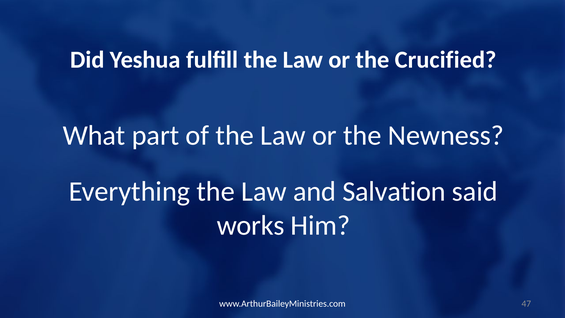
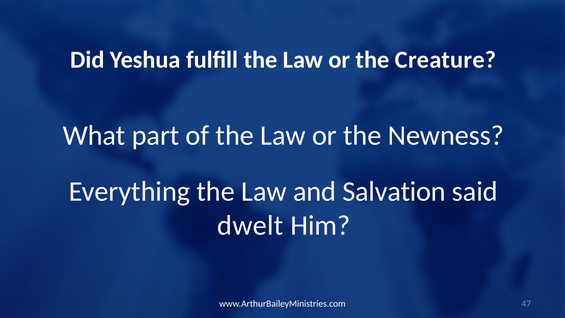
Crucified: Crucified -> Creature (446, 60)
works: works -> dwelt (250, 225)
